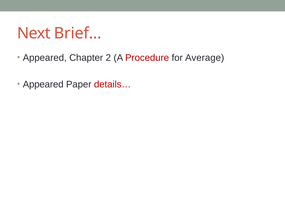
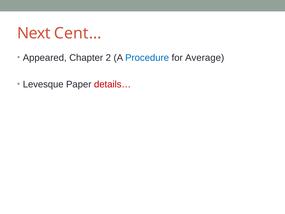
Brief…: Brief… -> Cent… (78, 33)
Procedure colour: red -> blue (147, 58)
Appeared: Appeared -> Levesque (43, 84)
